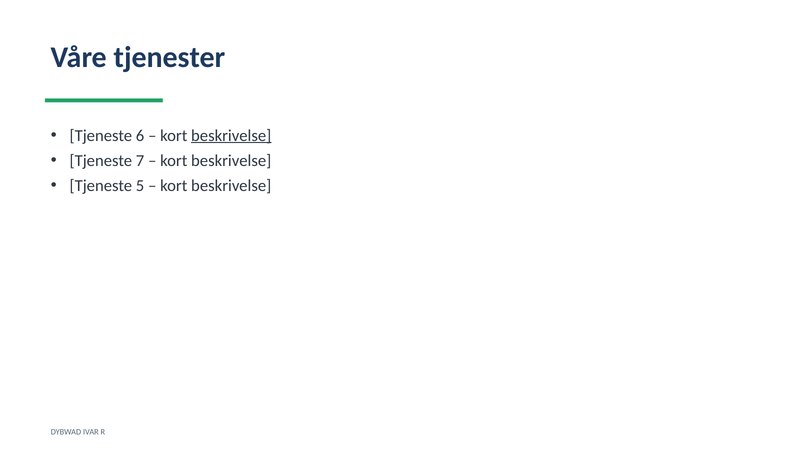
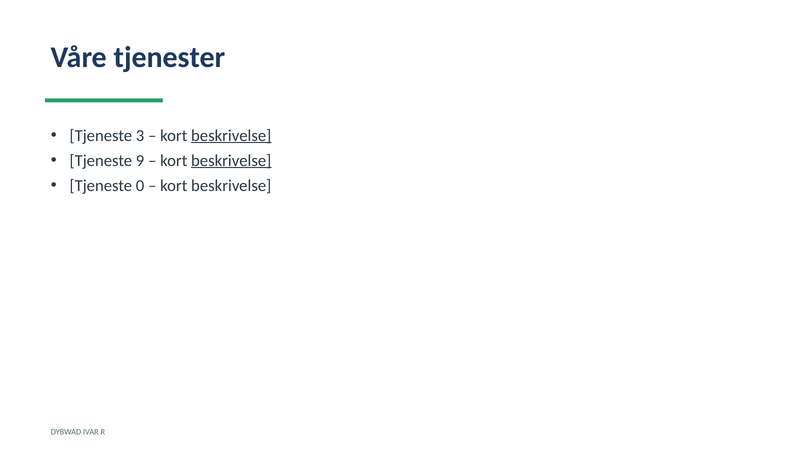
6: 6 -> 3 (140, 135)
7: 7 -> 9 (140, 160)
beskrivelse underline: none -> present (231, 160)
5: 5 -> 0 (140, 185)
